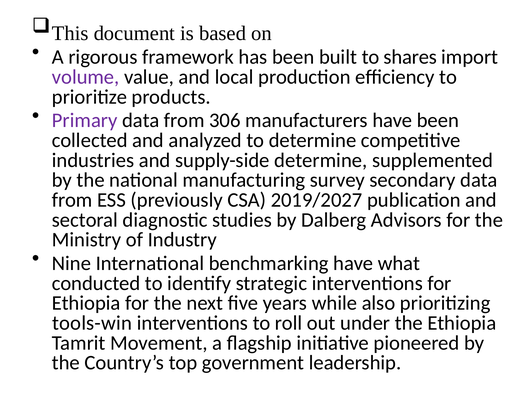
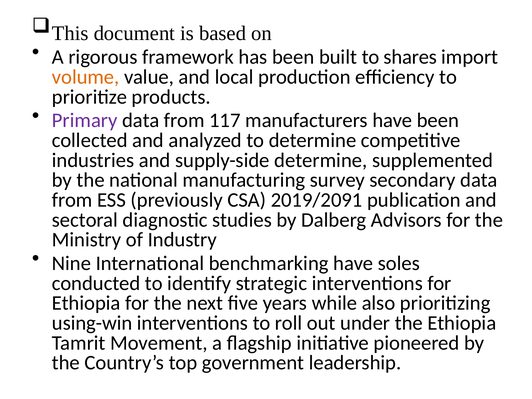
volume colour: purple -> orange (86, 77)
306: 306 -> 117 (225, 120)
2019/2027: 2019/2027 -> 2019/2091 (317, 200)
what: what -> soles (399, 263)
tools-win: tools-win -> using-win (92, 323)
